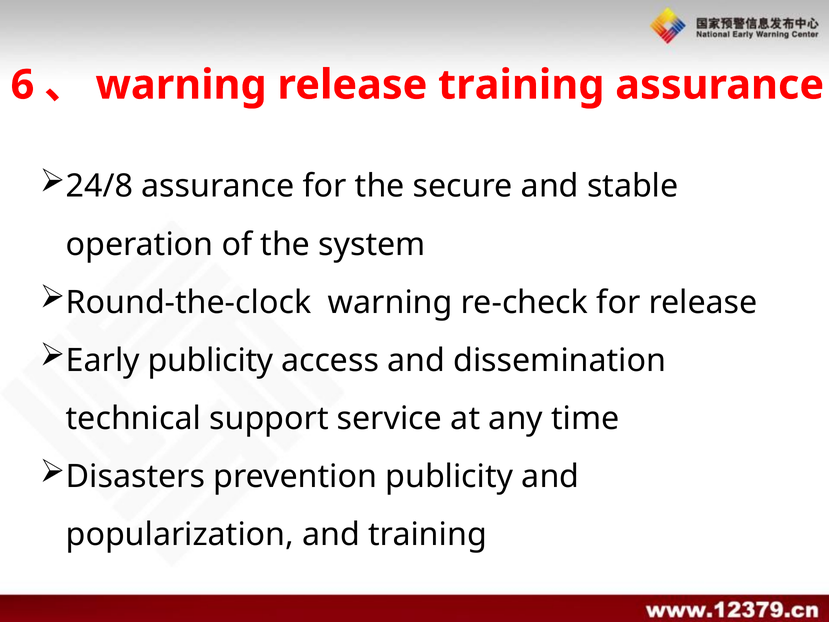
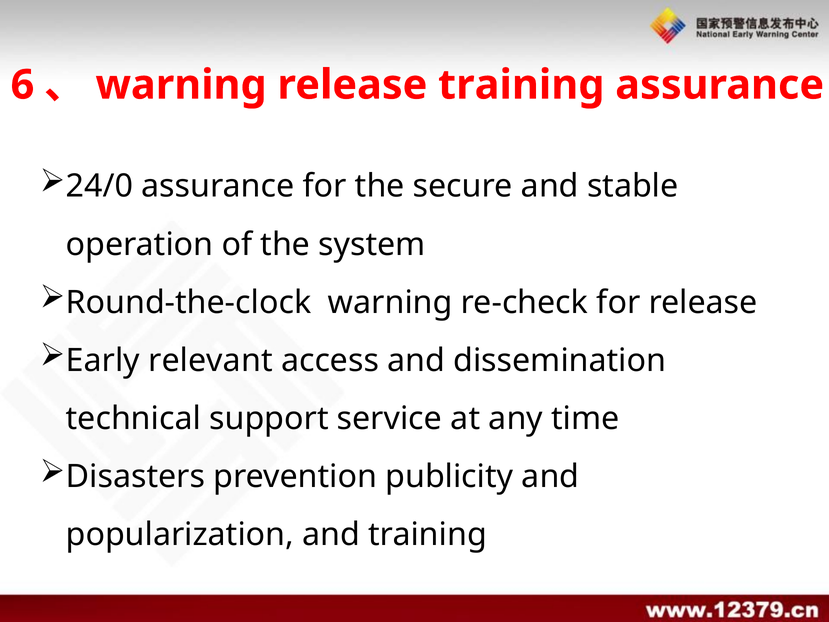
24/8: 24/8 -> 24/0 (99, 186)
Early publicity: publicity -> relevant (210, 360)
